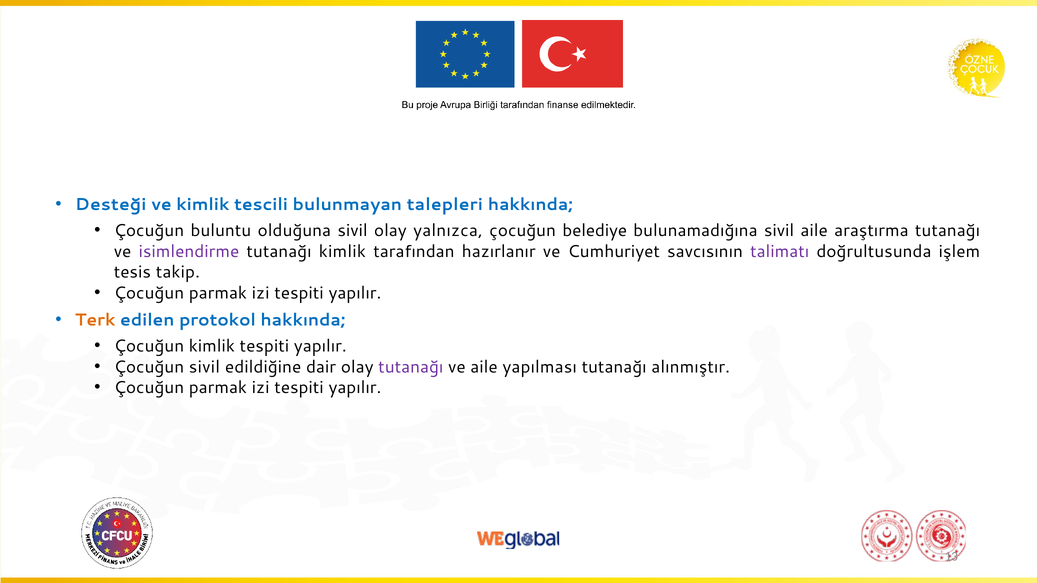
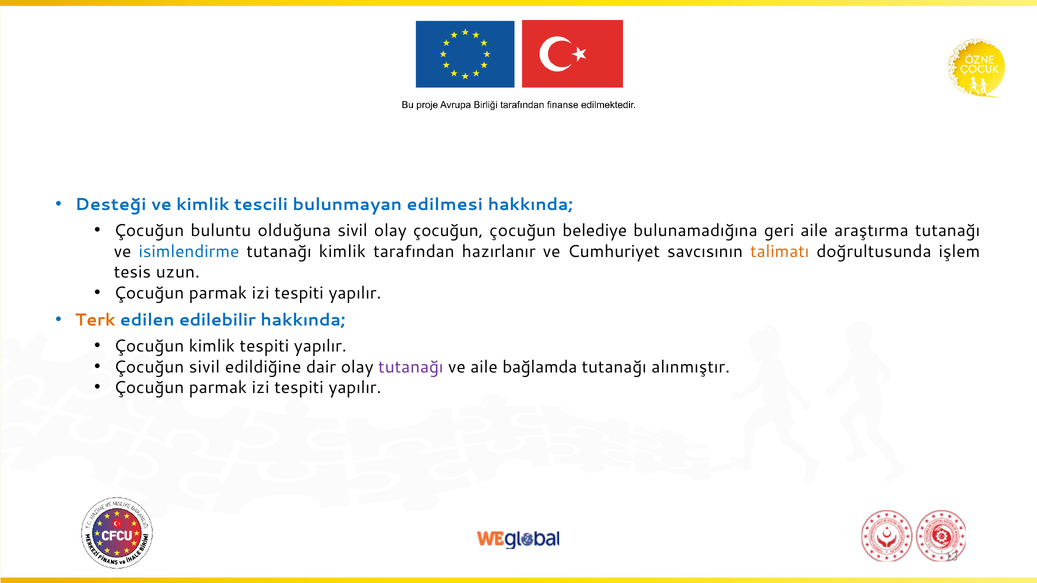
talepleri: talepleri -> edilmesi (445, 205)
olay yalnızca: yalnızca -> çocuğun (448, 231)
bulunamadığına sivil: sivil -> geri (779, 231)
isimlendirme colour: purple -> blue (189, 252)
talimatı colour: purple -> orange (780, 252)
takip: takip -> uzun (178, 272)
protokol: protokol -> edilebilir (218, 320)
yapılması: yapılması -> bağlamda (540, 367)
